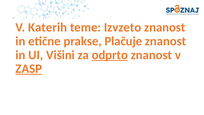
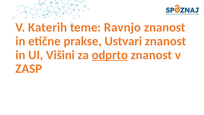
Izvzeto: Izvzeto -> Ravnjo (122, 27)
Plačuje: Plačuje -> Ustvari (123, 41)
ZASP underline: present -> none (29, 69)
